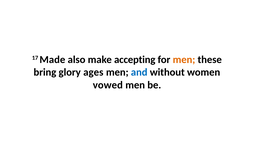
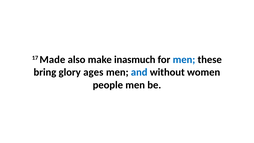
accepting: accepting -> inasmuch (135, 59)
men colour: orange -> blue (184, 59)
vowed: vowed -> people (108, 85)
